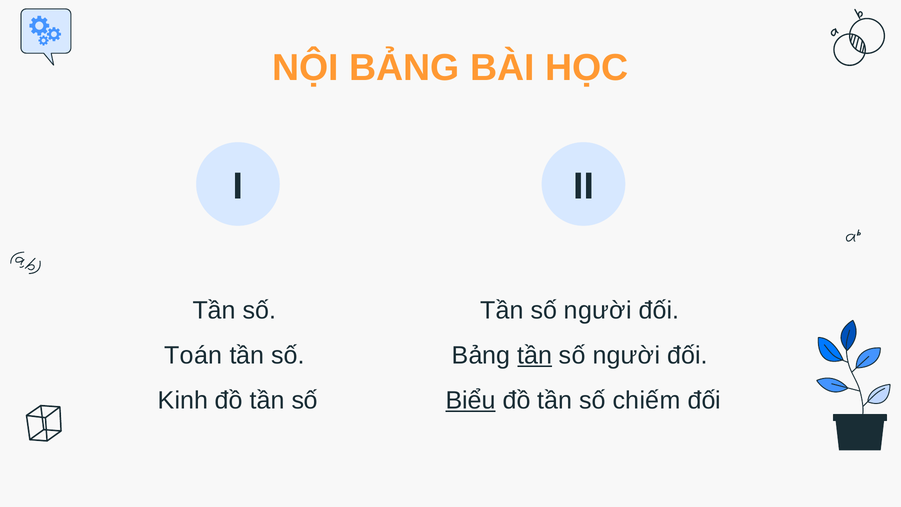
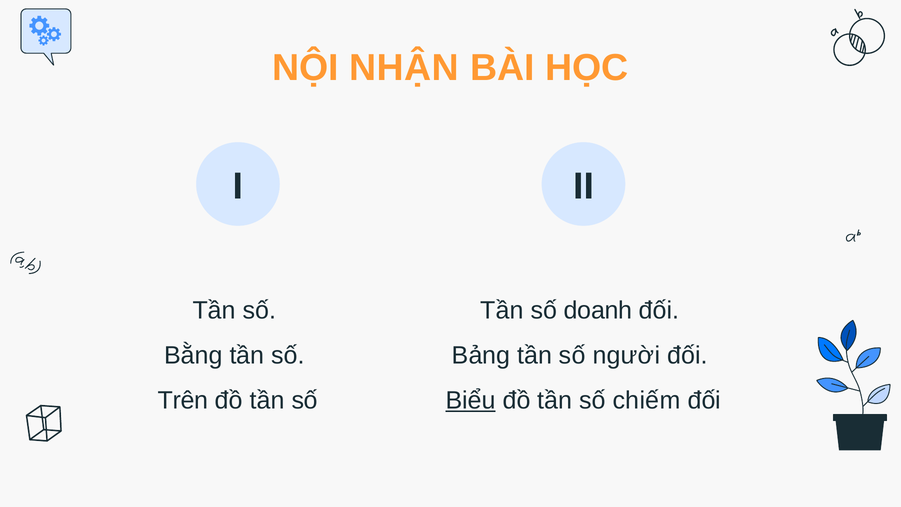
NỘI BẢNG: BẢNG -> NHẬN (404, 68)
người: người -> doanh (598, 310)
Toán: Toán -> Bằng (193, 355)
tần underline: present -> none (535, 355)
Kinh: Kinh -> Trên (183, 400)
